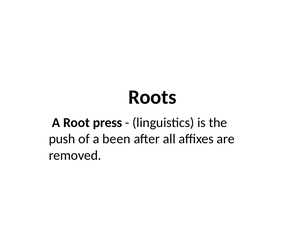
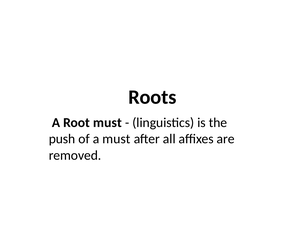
Root press: press -> must (107, 123)
a been: been -> must (116, 139)
